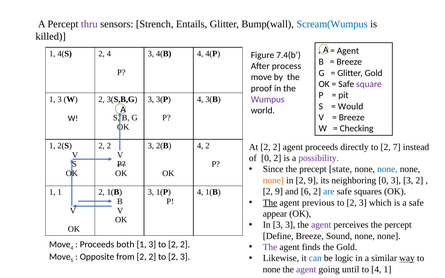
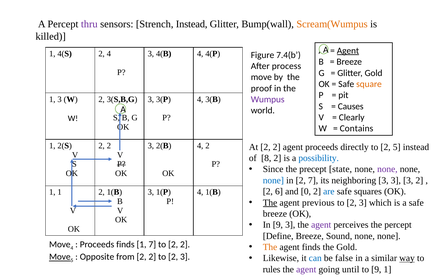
Strench Entails: Entails -> Instead (192, 24)
Scream(Wumpus colour: blue -> orange (332, 24)
Agent underline: none -> present (348, 51)
square colour: purple -> orange (369, 84)
Would: Would -> Causes (351, 106)
Breeze: Breeze -> Clearly (352, 118)
Checking: Checking -> Contains (357, 129)
2 7: 7 -> 5 (397, 147)
of 0: 0 -> 8 (266, 158)
possibility colour: purple -> blue (319, 158)
none colour: blue -> purple (387, 169)
none colour: orange -> blue (273, 180)
in 2 9: 9 -> 7 (313, 180)
neighboring 0: 0 -> 3 (383, 180)
9: 9 -> 6 (279, 192)
6: 6 -> 0 (306, 192)
appear: appear -> breeze (275, 214)
In 3: 3 -> 9 (278, 225)
Proceeds both: both -> finds (125, 244)
3: 3 -> 7 (152, 244)
The colour: purple -> orange (270, 247)
Move underline: none -> present (60, 257)
logic: logic -> false (344, 258)
none: none -> rules (272, 269)
to 4: 4 -> 9 (376, 269)
